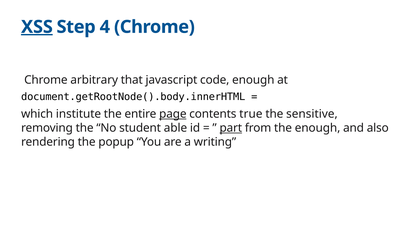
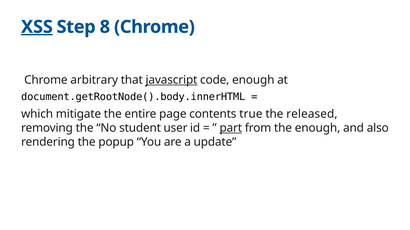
4: 4 -> 8 (105, 27)
javascript underline: none -> present (171, 80)
institute: institute -> mitigate (79, 114)
page underline: present -> none (173, 114)
sensitive: sensitive -> released (312, 114)
able: able -> user (176, 128)
writing: writing -> update (215, 142)
